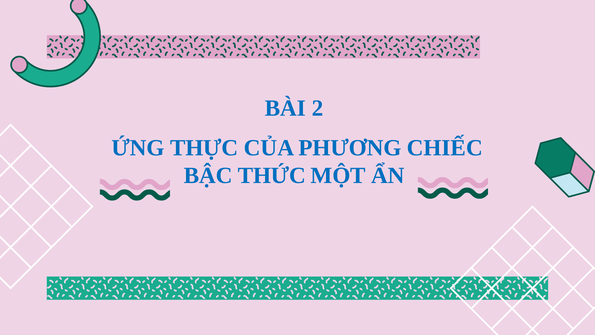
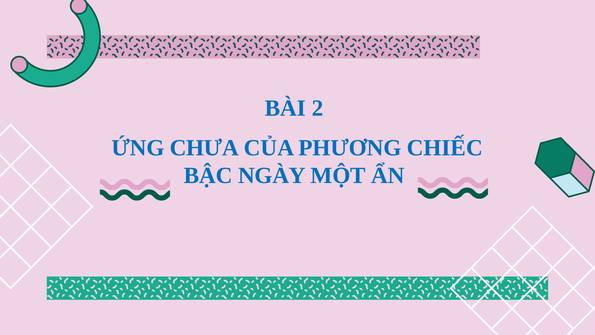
THỰC: THỰC -> CHƯA (204, 148)
THỨC: THỨC -> NGÀY (272, 175)
